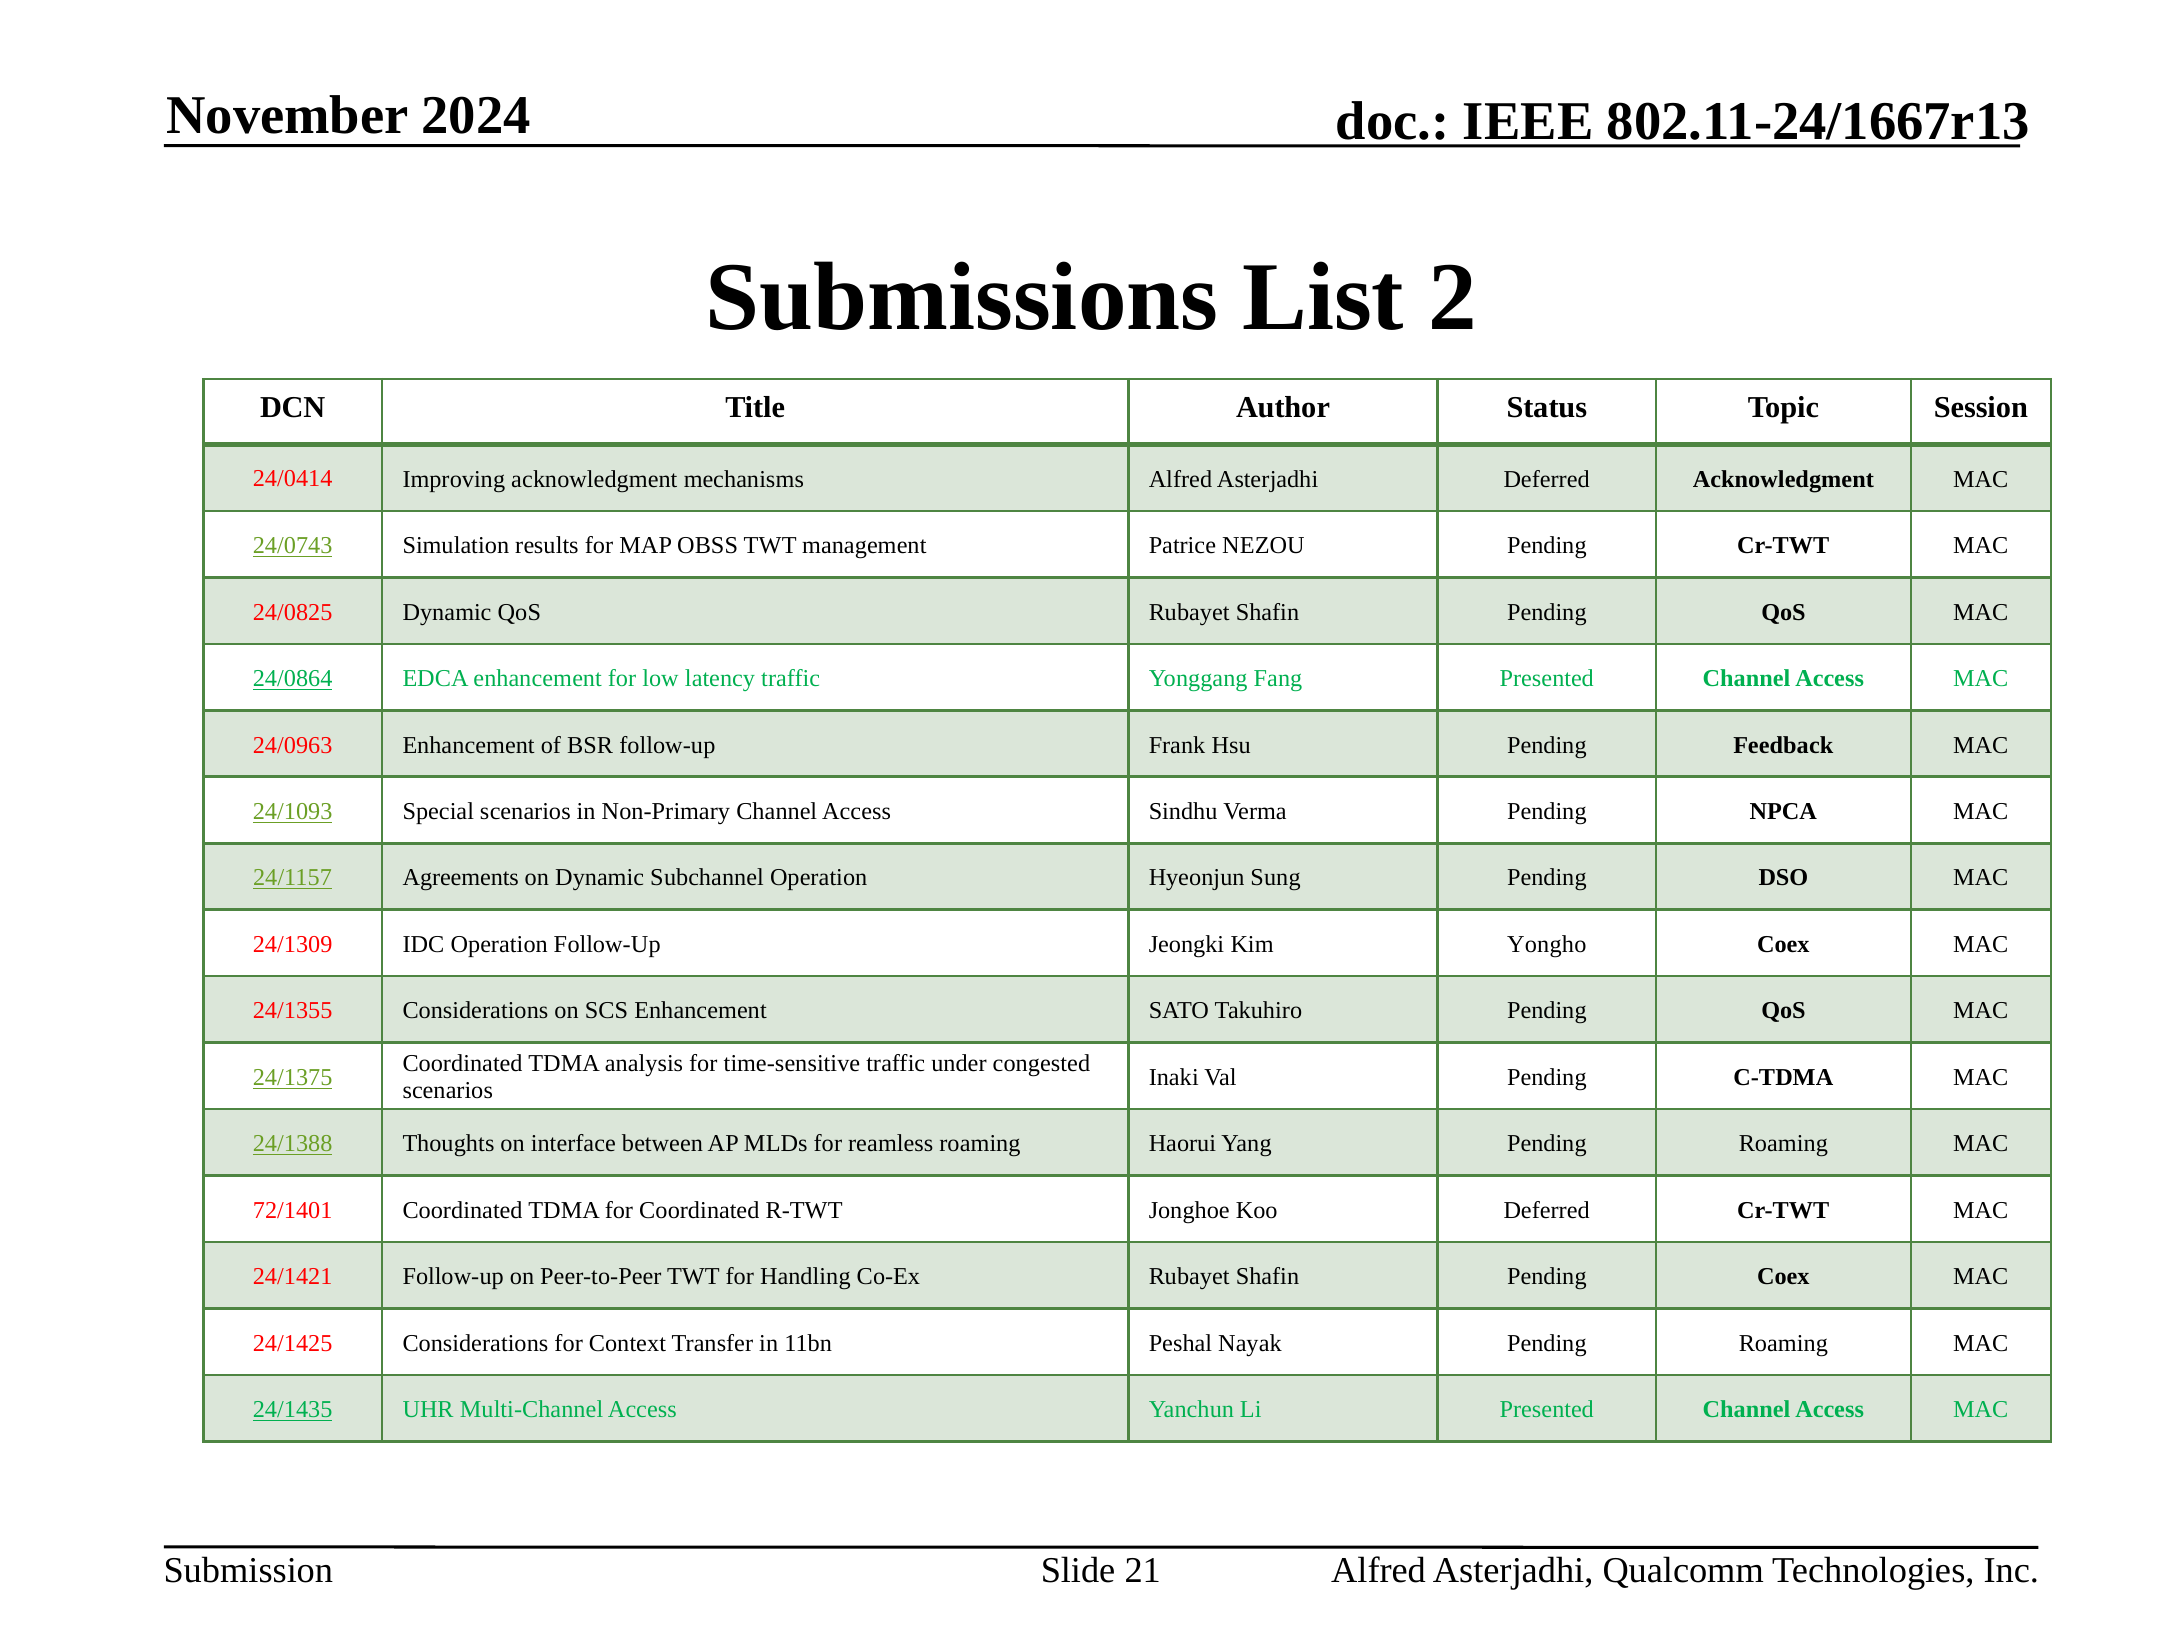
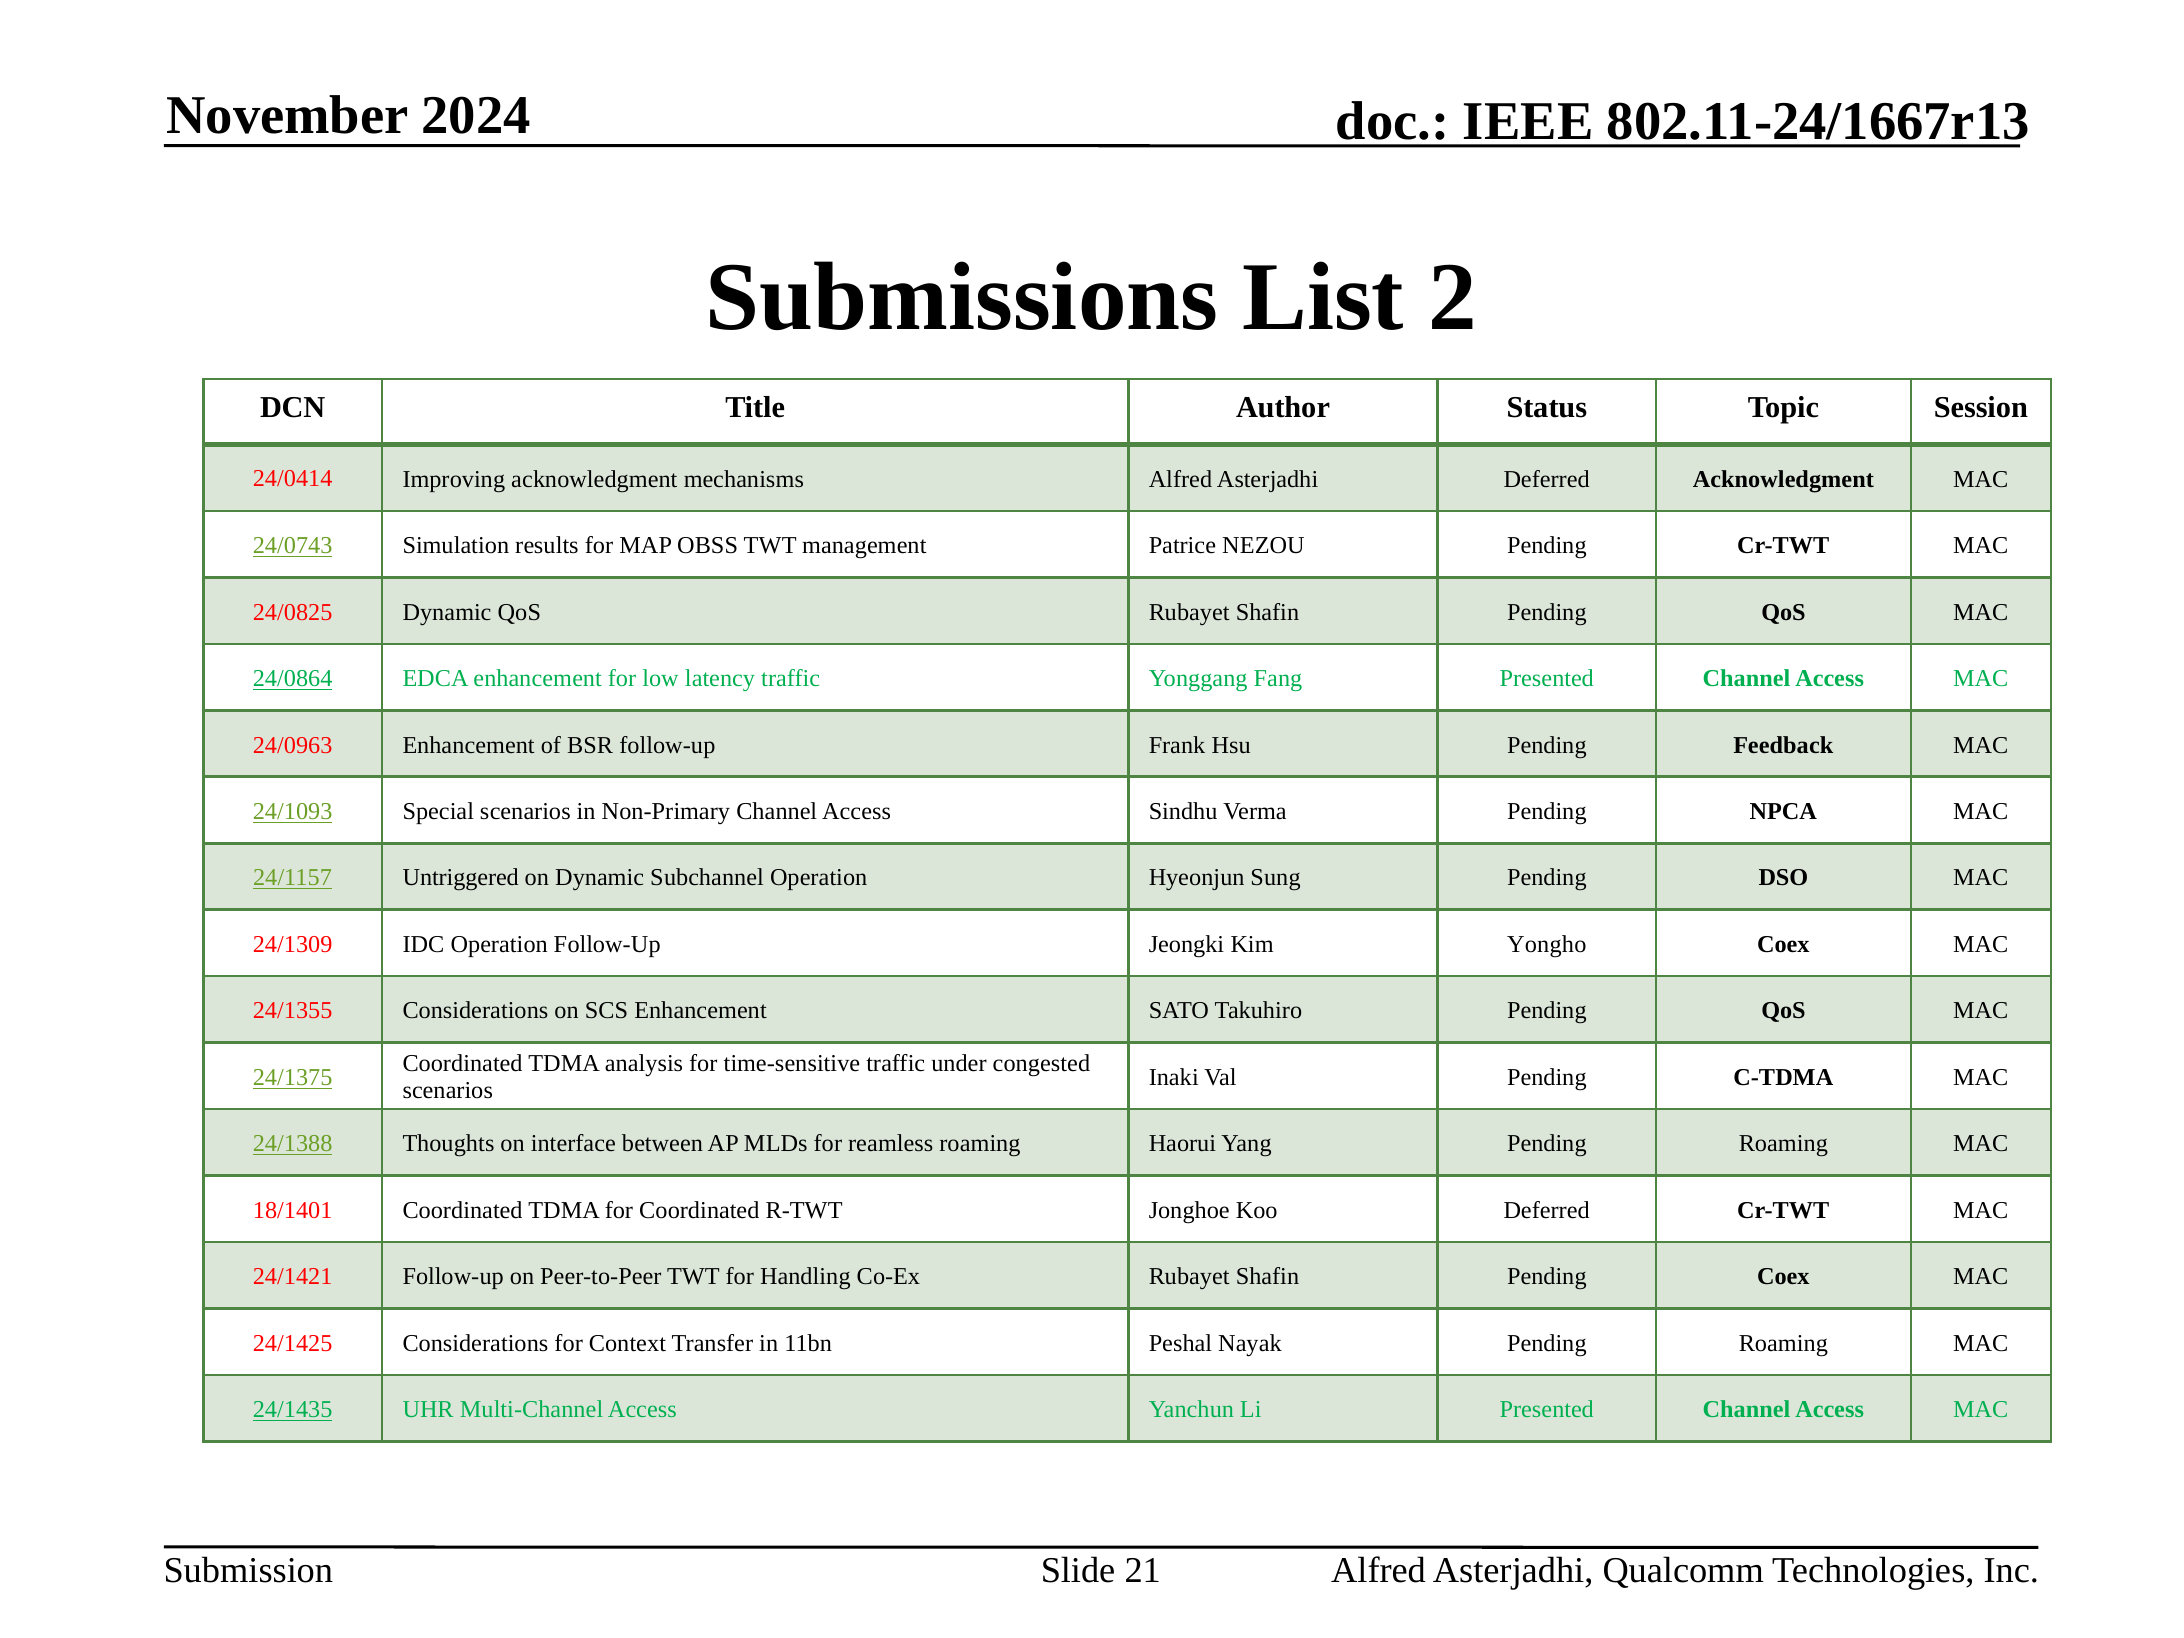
Agreements: Agreements -> Untriggered (461, 878)
72/1401: 72/1401 -> 18/1401 (293, 1210)
